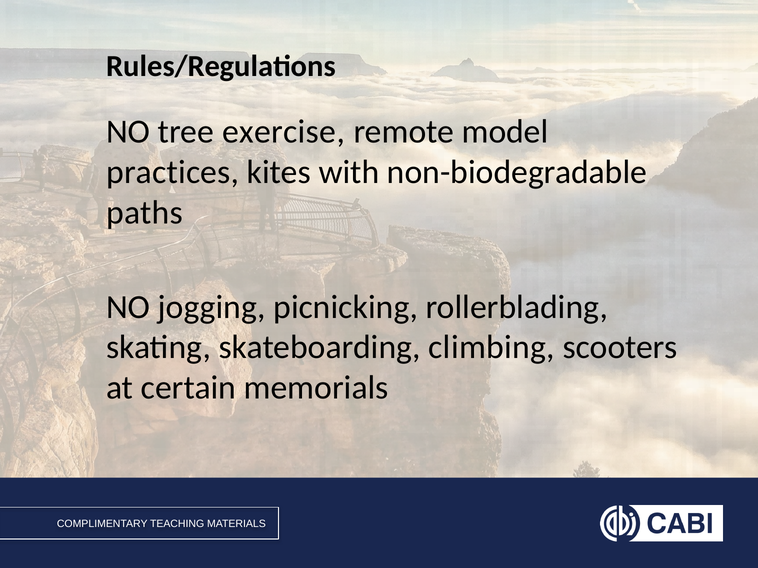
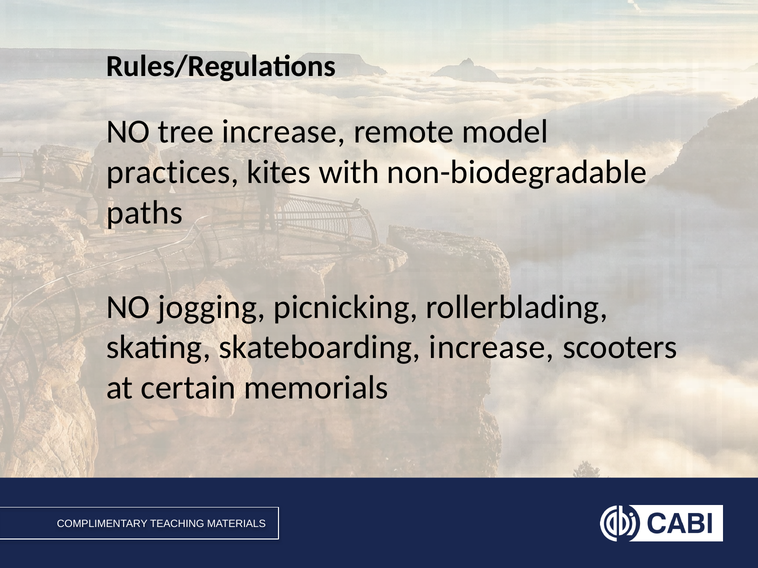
tree exercise: exercise -> increase (284, 132)
skateboarding climbing: climbing -> increase (492, 348)
